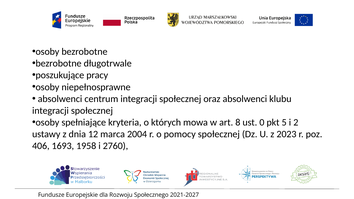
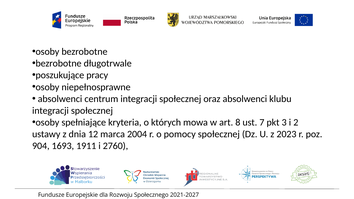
0: 0 -> 7 (262, 122)
5: 5 -> 3 (284, 122)
406: 406 -> 904 (41, 146)
1958: 1958 -> 1911 (86, 146)
